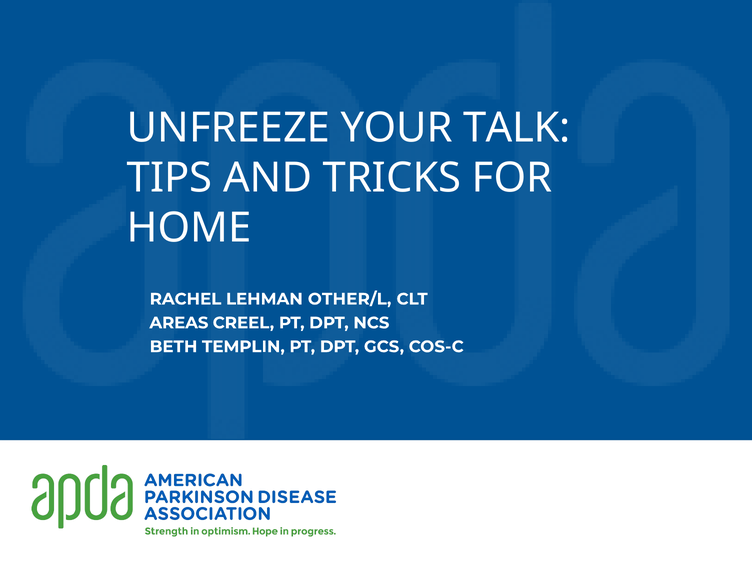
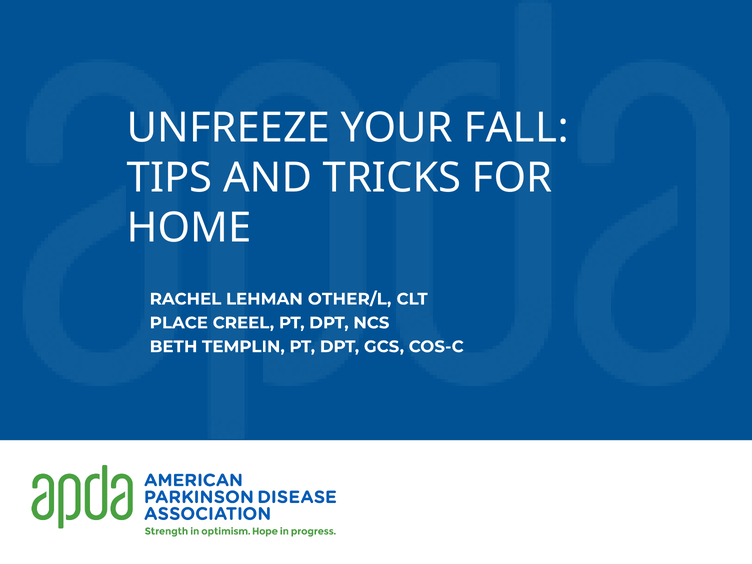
TALK: TALK -> FALL (516, 128)
AREAS: AREAS -> PLACE (179, 323)
